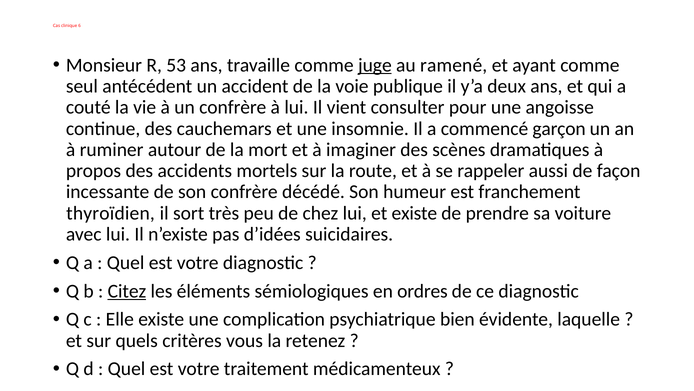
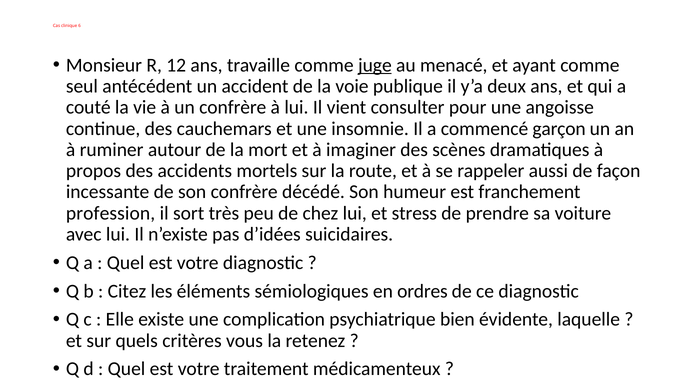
53: 53 -> 12 (176, 65)
ramené: ramené -> menacé (454, 65)
thyroïdien: thyroïdien -> profession (111, 213)
et existe: existe -> stress (414, 213)
Citez underline: present -> none (127, 291)
